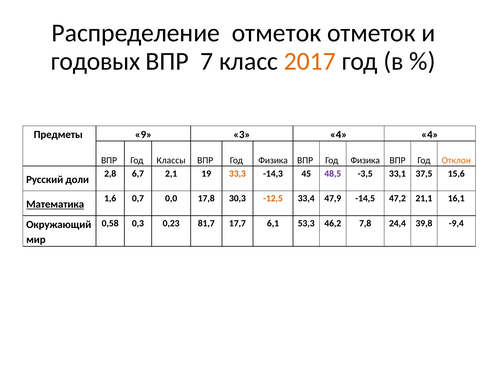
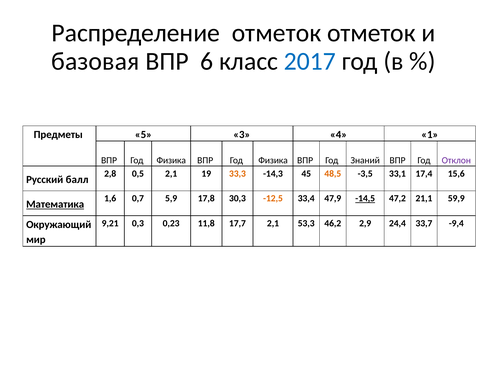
годовых: годовых -> базовая (95, 61)
7: 7 -> 6 (207, 61)
2017 colour: orange -> blue (310, 61)
9: 9 -> 5 (143, 134)
4 4: 4 -> 1 (430, 134)
Классы: Классы -> Физика (171, 160)
Физика: Физика -> Знаний (365, 160)
Отклон colour: orange -> purple (456, 160)
6,7: 6,7 -> 0,5 (138, 173)
48,5 colour: purple -> orange (333, 173)
37,5: 37,5 -> 17,4 (424, 173)
доли: доли -> балл (77, 179)
0,0: 0,0 -> 5,9 (171, 198)
-14,5 underline: none -> present (365, 198)
16,1: 16,1 -> 59,9 (456, 198)
0,58: 0,58 -> 9,21 (110, 223)
81,7: 81,7 -> 11,8 (206, 223)
17,7 6,1: 6,1 -> 2,1 (273, 223)
7,8: 7,8 -> 2,9 (365, 223)
39,8: 39,8 -> 33,7 (424, 223)
